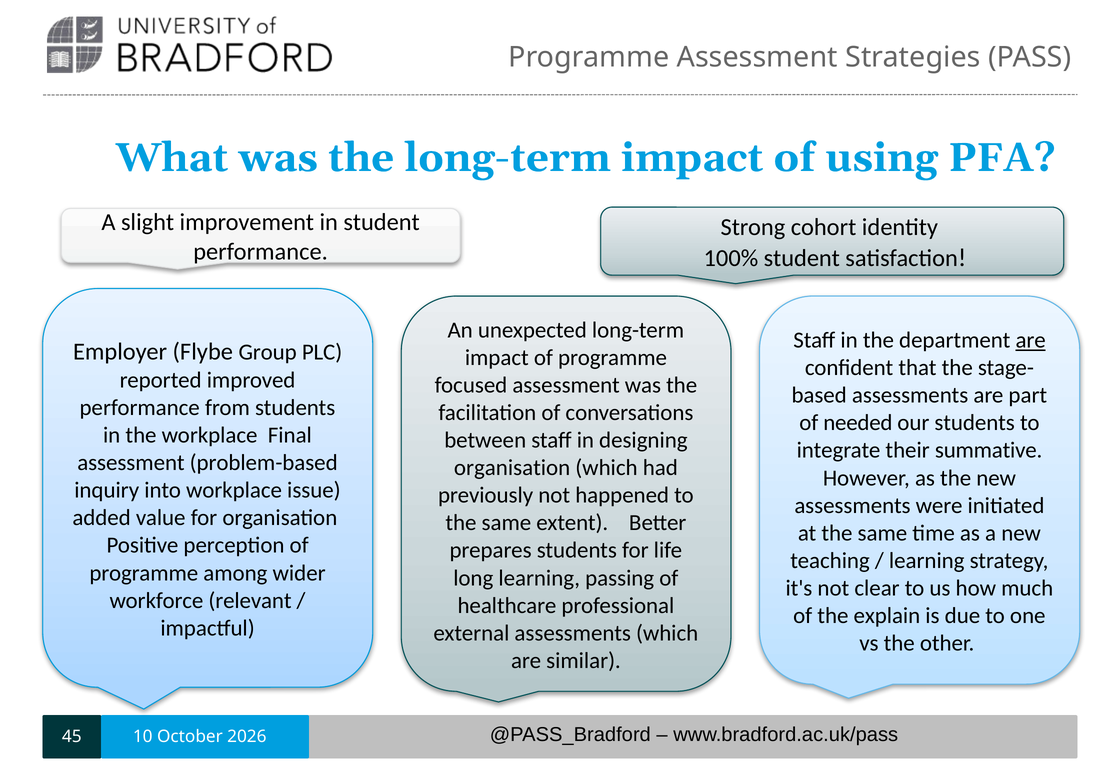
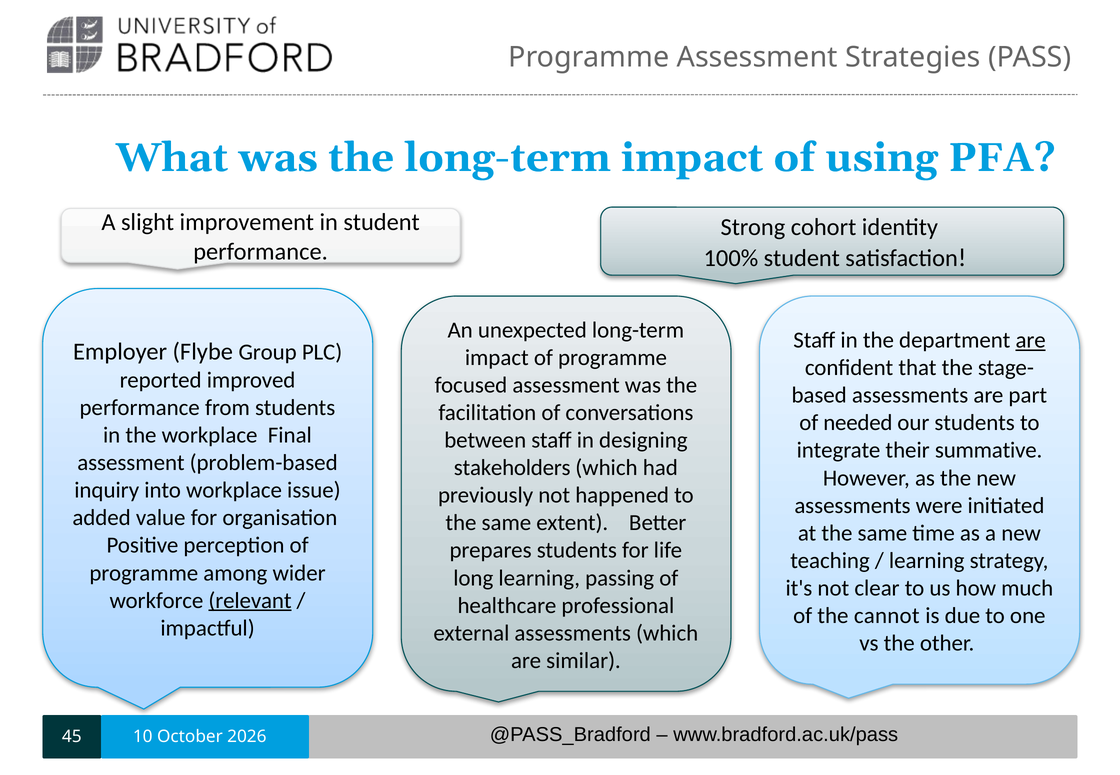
organisation: organisation -> stakeholders (512, 468)
relevant underline: none -> present (250, 601)
explain: explain -> cannot (887, 616)
